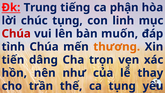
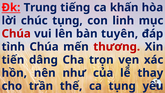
phận: phận -> khấn (124, 7)
muốn: muốn -> tuyên (120, 34)
thương colour: orange -> red (117, 47)
